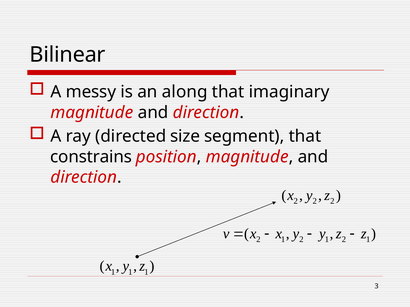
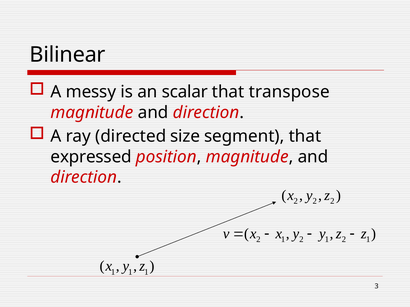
along: along -> scalar (185, 92)
imaginary: imaginary -> transpose (289, 92)
constrains: constrains -> expressed (91, 157)
